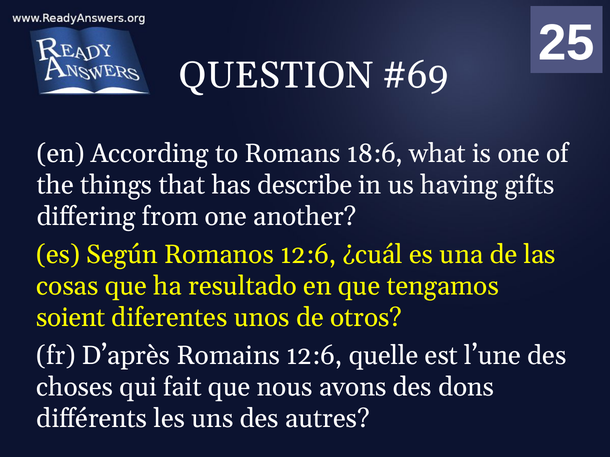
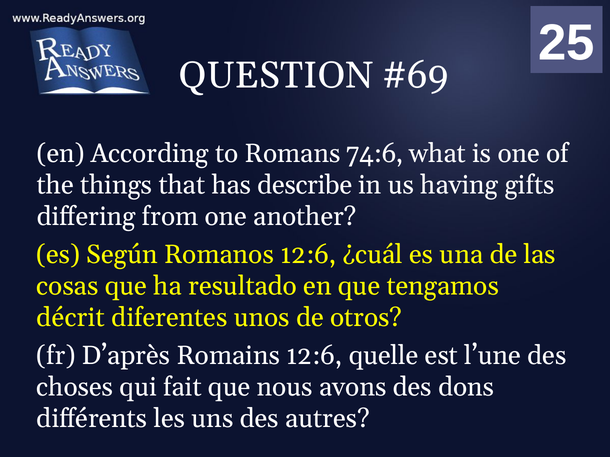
18:6: 18:6 -> 74:6 (375, 154)
soient: soient -> décrit (71, 318)
